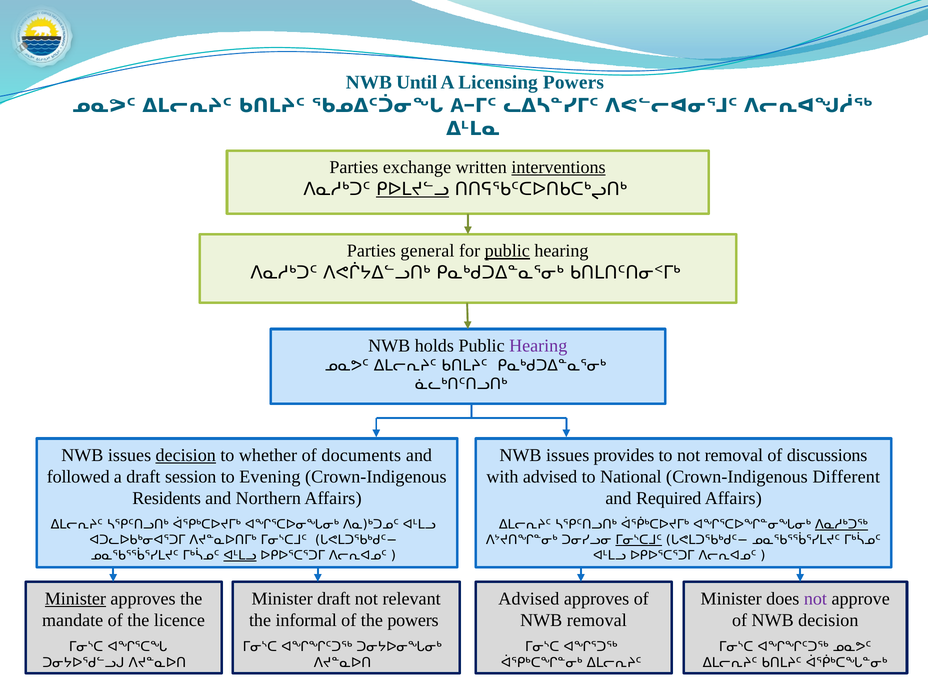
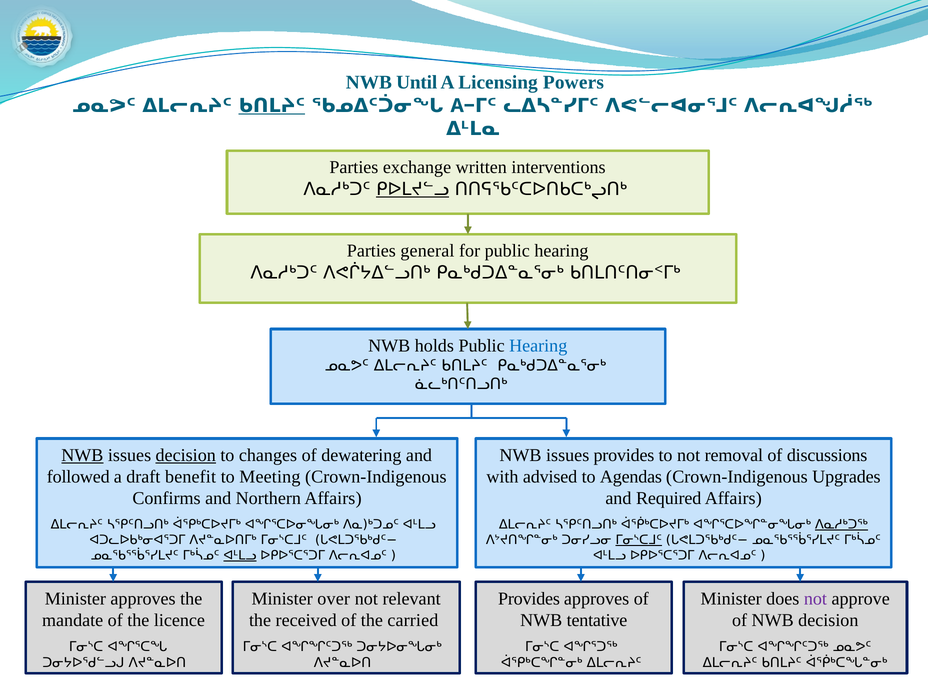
ᑲᑎᒪᔨᑦ underline: none -> present (272, 106)
interventions underline: present -> none (559, 167)
public underline: present -> none (507, 251)
Hearing colour: purple -> blue (538, 346)
NWB underline: none -> present (82, 455)
whether: whether -> changes (268, 455)
documents: documents -> dewatering (361, 455)
session: session -> benefit (191, 477)
Evening: Evening -> Meeting (270, 477)
National: National -> Agendas (631, 477)
Different: Different -> Upgrades (846, 477)
Residents: Residents -> Confirms (167, 499)
Minister underline: present -> none (75, 599)
Minister draft: draft -> over (334, 599)
Advised: Advised -> Provides (529, 599)
informal: informal -> received (306, 620)
the powers: powers -> carried (413, 620)
NWB removal: removal -> tentative (597, 620)
